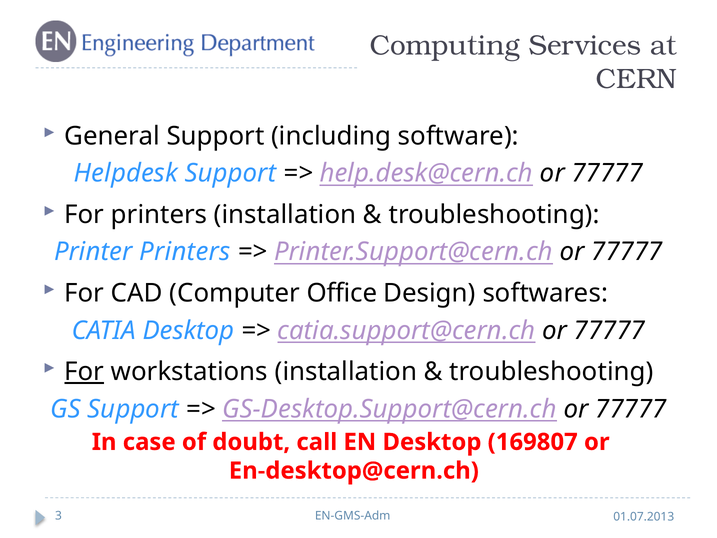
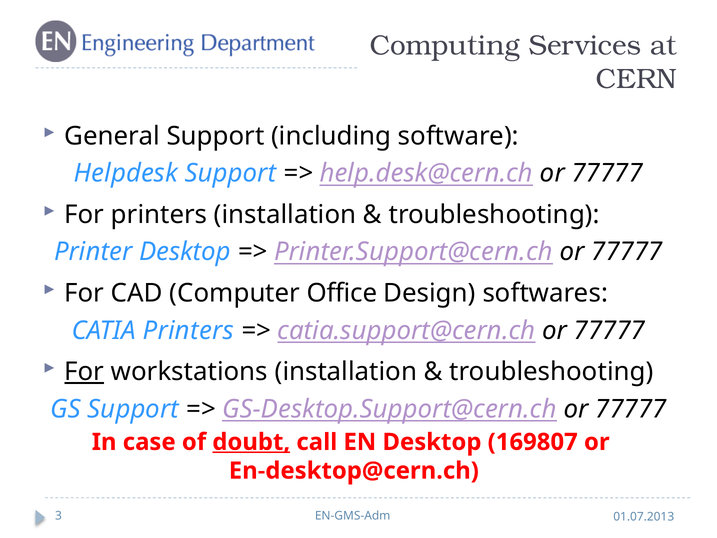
Printer Printers: Printers -> Desktop (185, 252)
CATIA Desktop: Desktop -> Printers (188, 330)
doubt underline: none -> present (251, 442)
